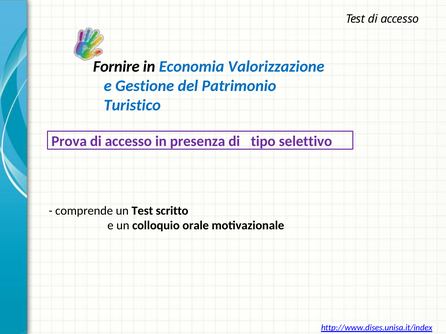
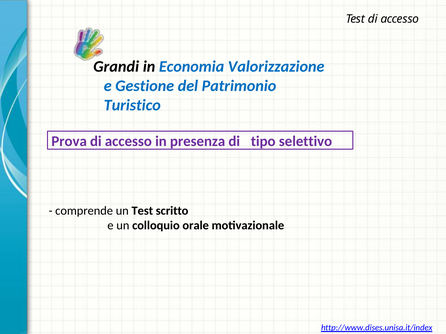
Fornire: Fornire -> Grandi (116, 67)
